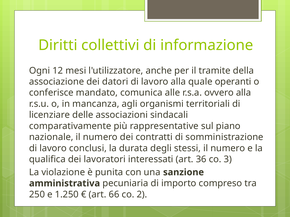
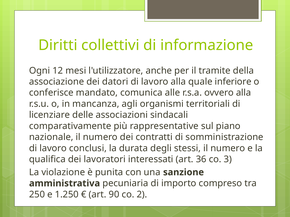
operanti: operanti -> inferiore (233, 82)
66: 66 -> 90 (114, 195)
